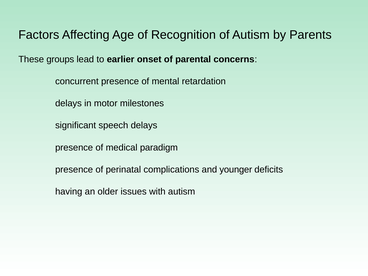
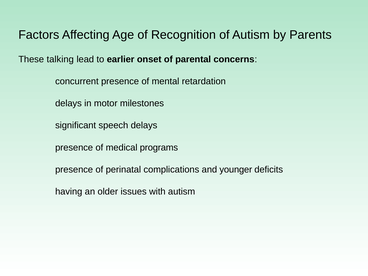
groups: groups -> talking (60, 59)
paradigm: paradigm -> programs (159, 148)
